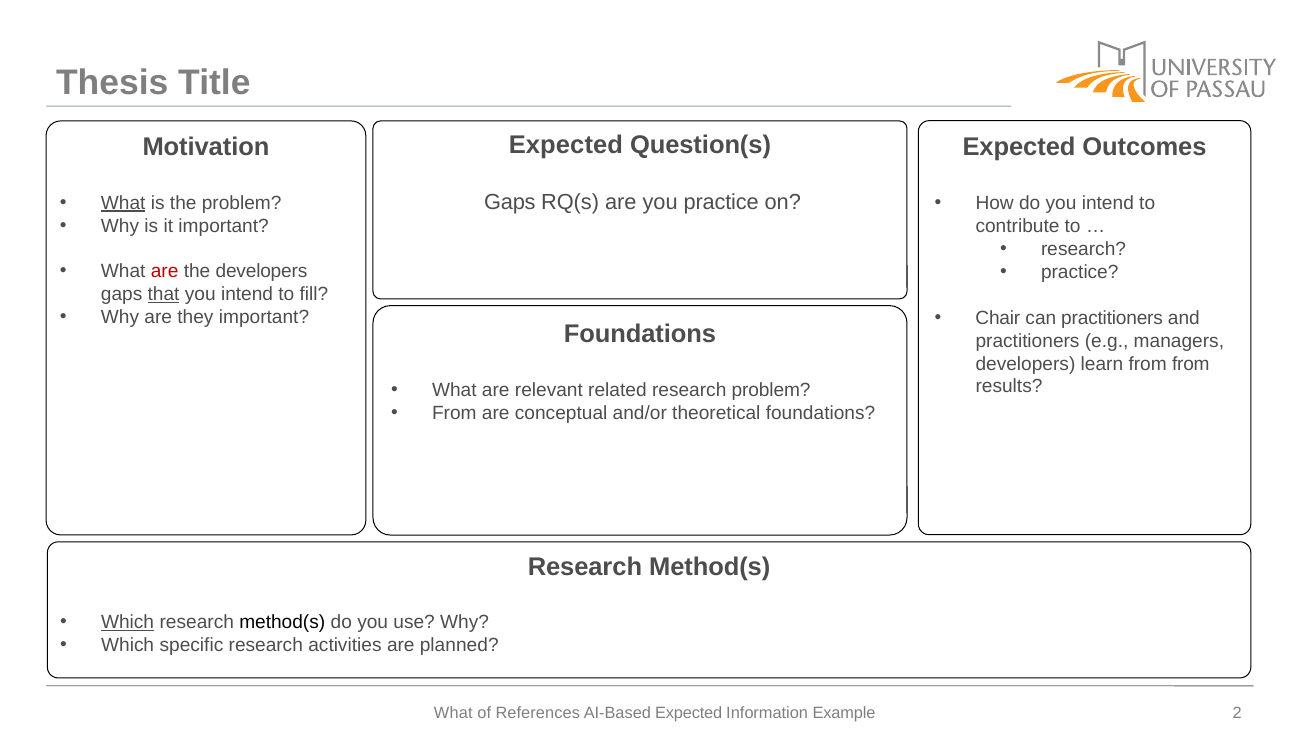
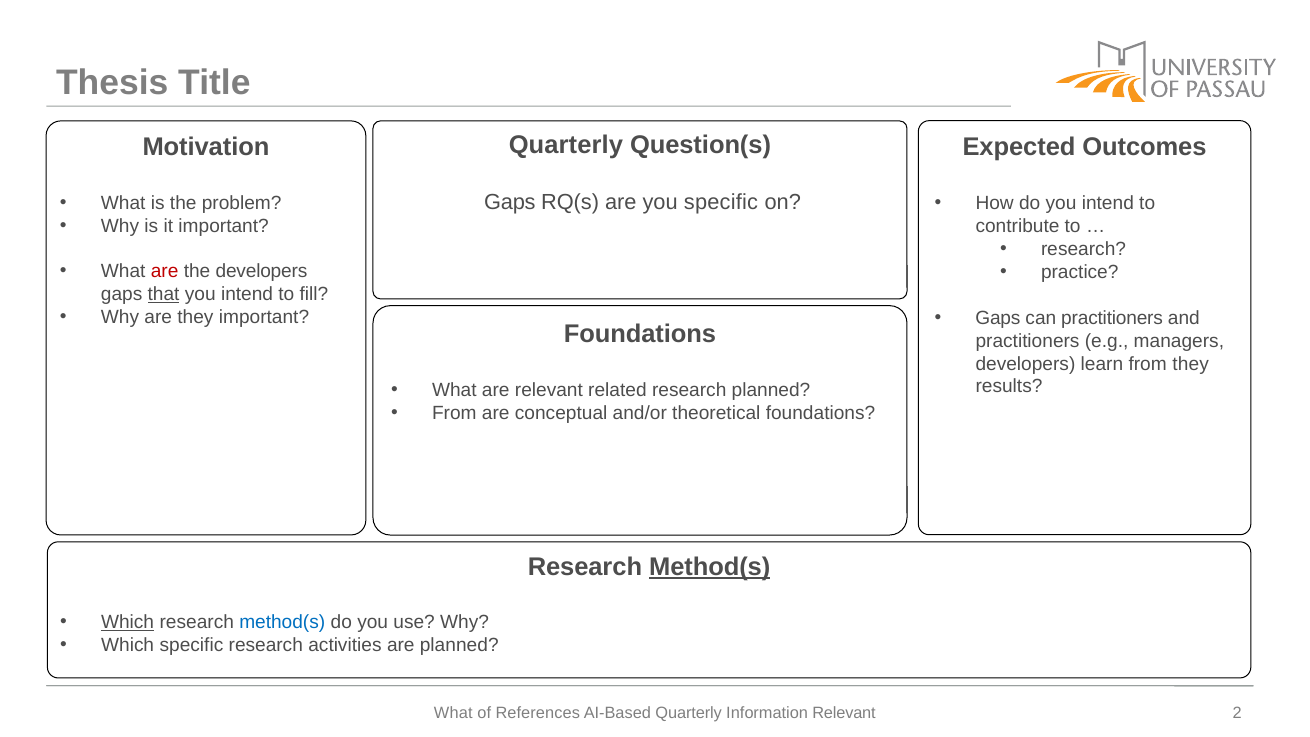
Expected: Expected -> Quarterly (566, 145)
you practice: practice -> specific (721, 203)
What underline: present -> none (123, 203)
Chair: Chair -> Gaps (998, 318)
from from: from -> they (1191, 364)
research problem: problem -> planned (771, 390)
Method(s underline: none -> present (710, 567)
method(s colour: black -> blue (282, 622)
Expected: Expected -> Quarterly (689, 713)
Information Example: Example -> Relevant (844, 713)
